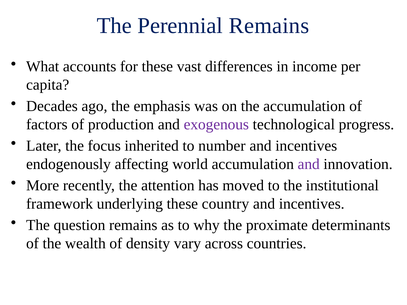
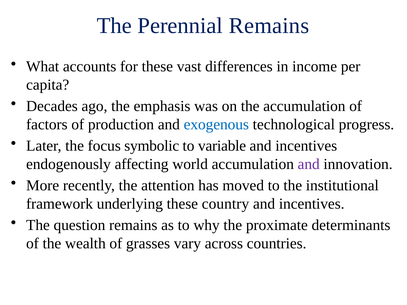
exogenous colour: purple -> blue (216, 125)
inherited: inherited -> symbolic (152, 146)
number: number -> variable (222, 146)
density: density -> grasses (148, 244)
